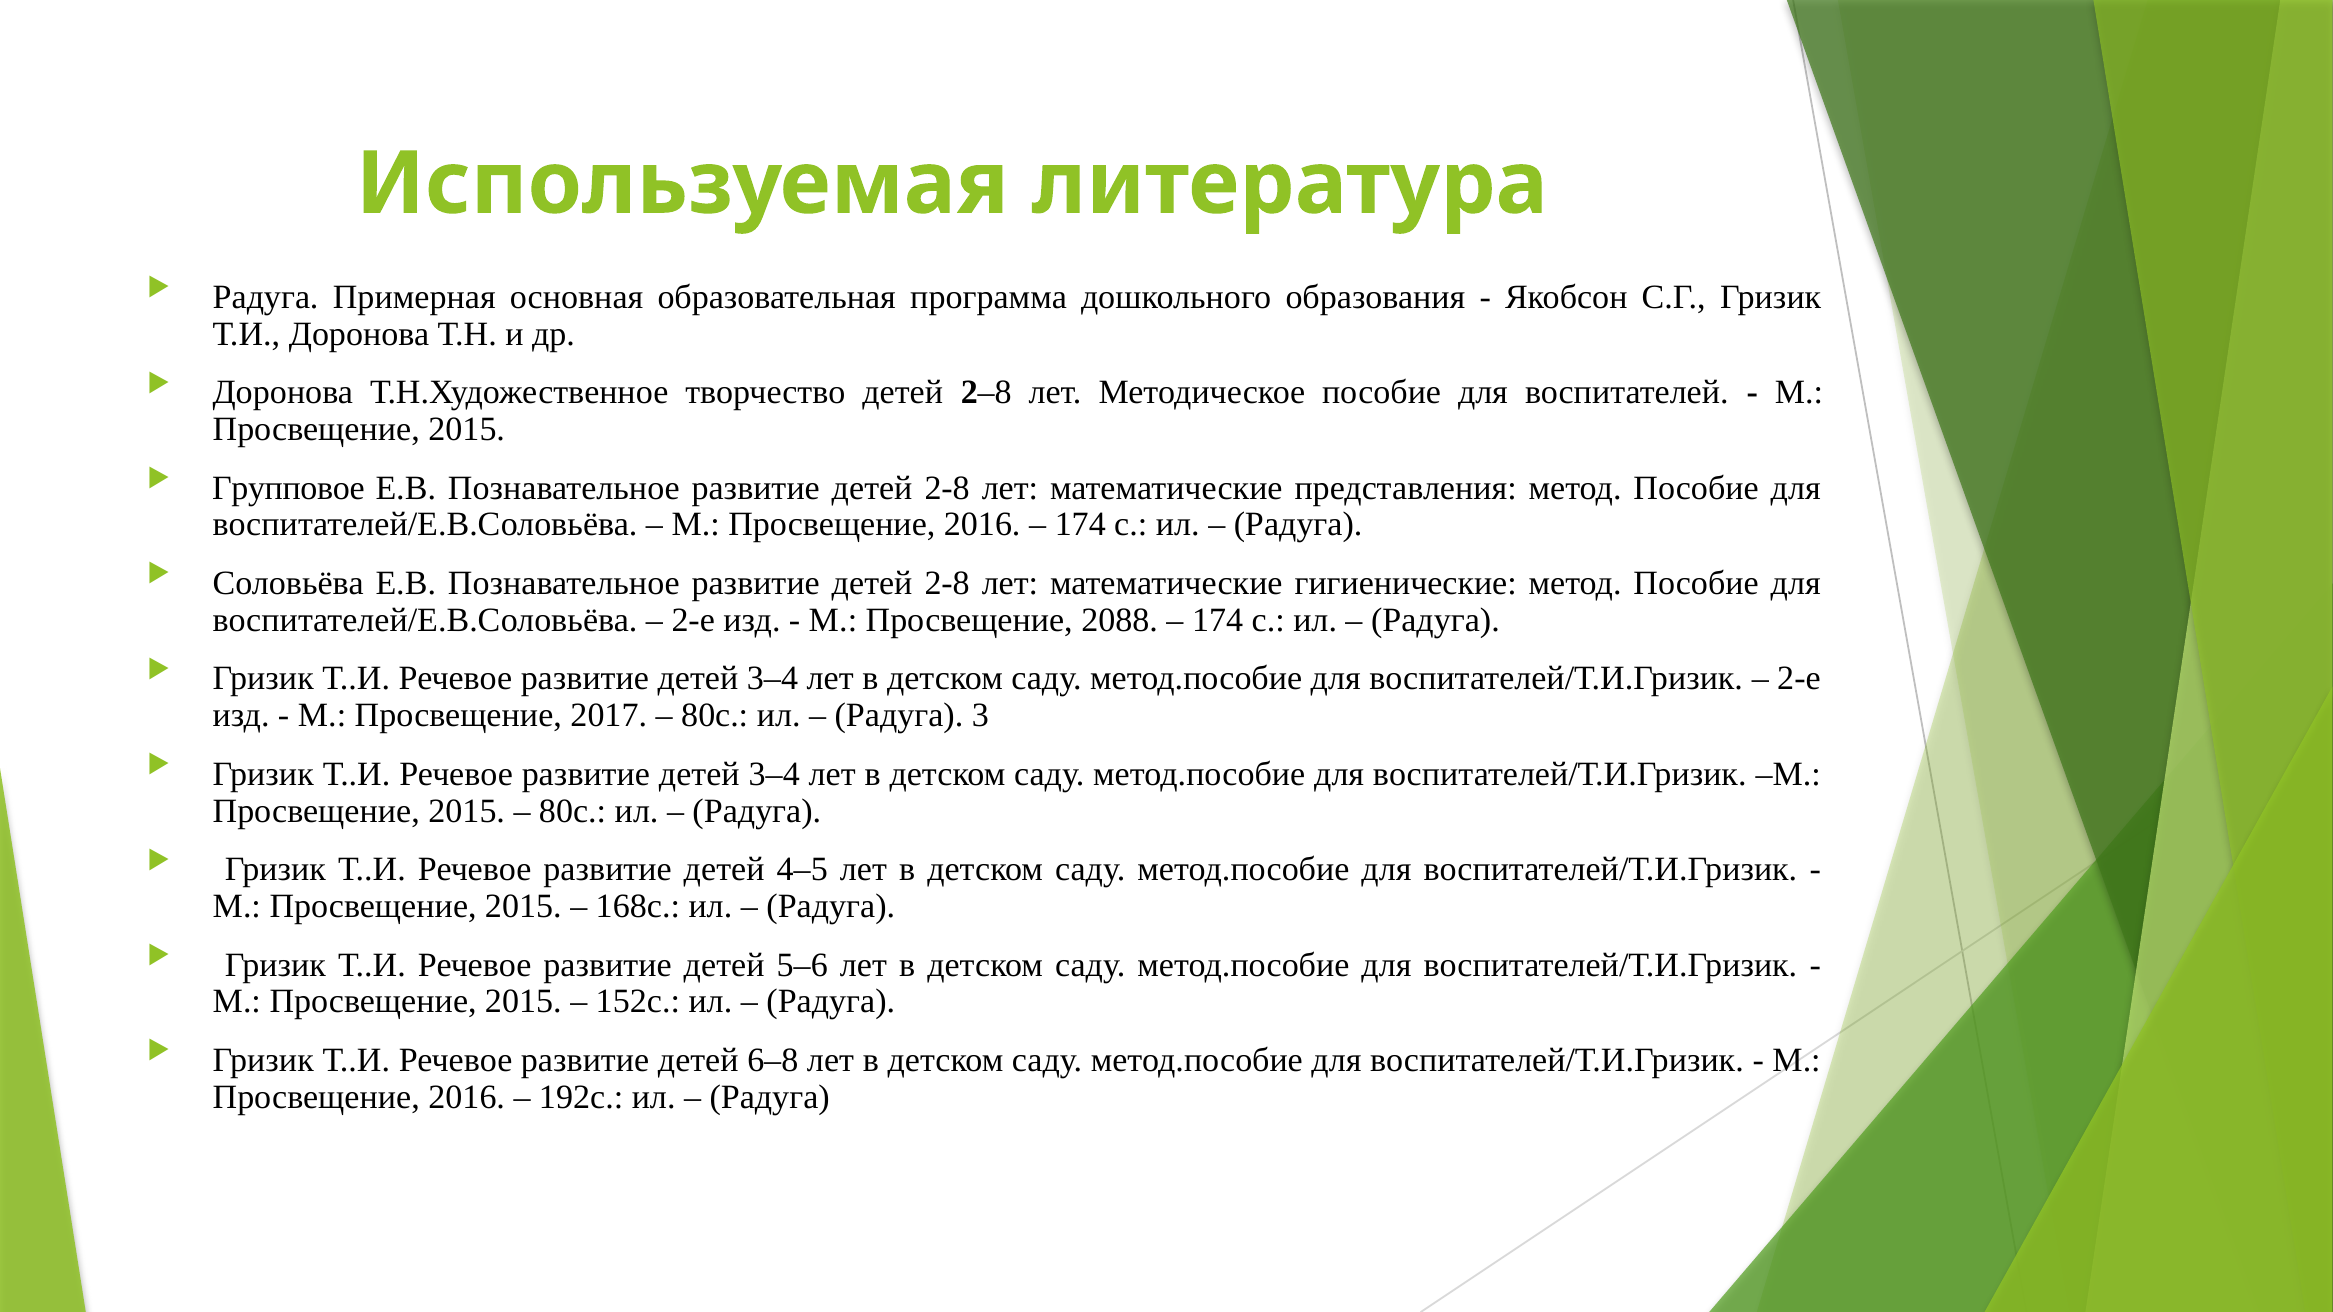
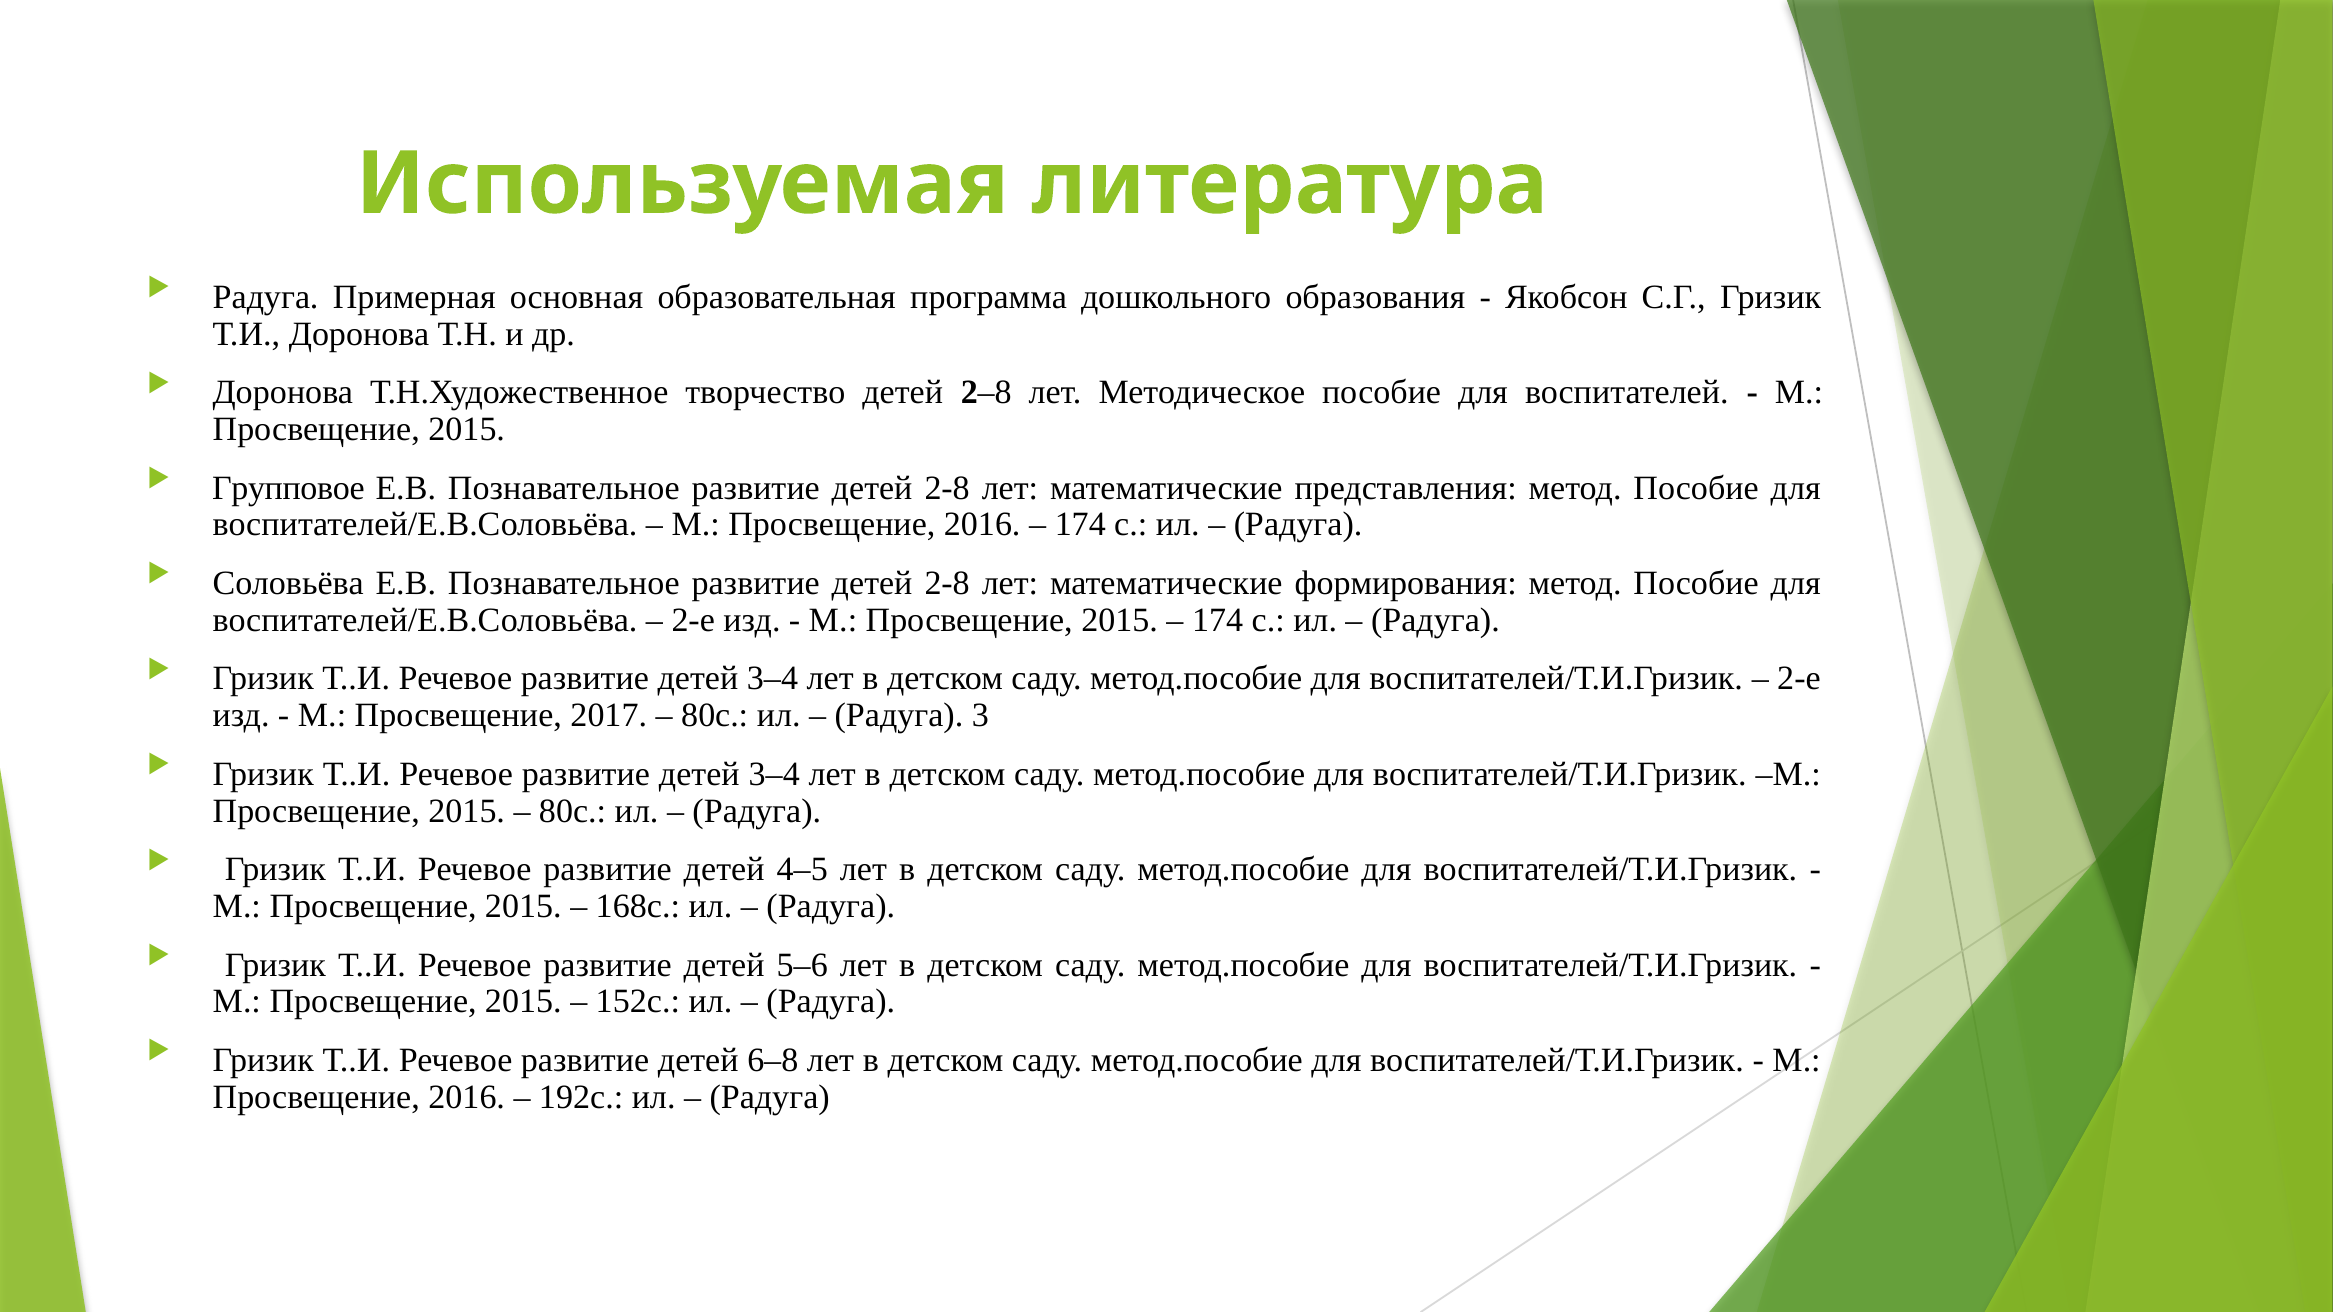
гигиенические: гигиенические -> формирования (1406, 583)
2088: 2088 -> 2015 (1120, 620)
